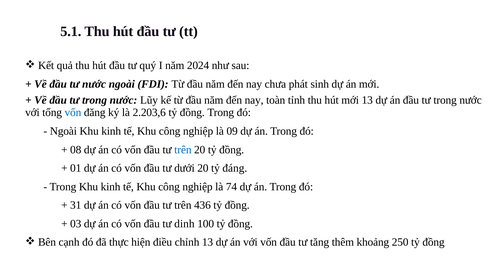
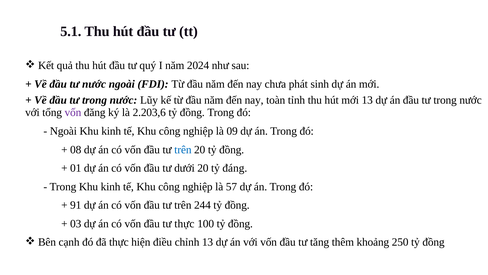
vốn colour: blue -> purple (73, 112)
74: 74 -> 57 (231, 186)
31: 31 -> 91 (76, 205)
436: 436 -> 244 (202, 205)
tư dinh: dinh -> thực (184, 223)
